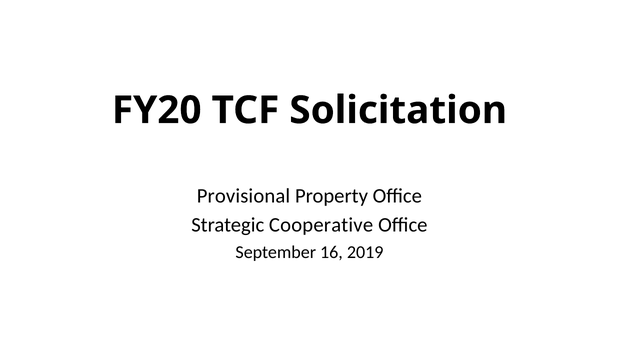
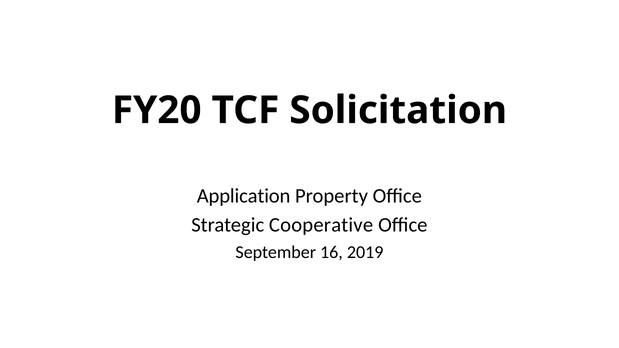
Provisional: Provisional -> Application (244, 196)
